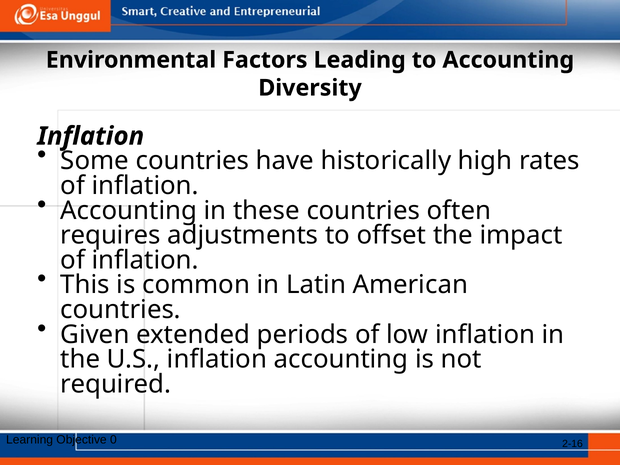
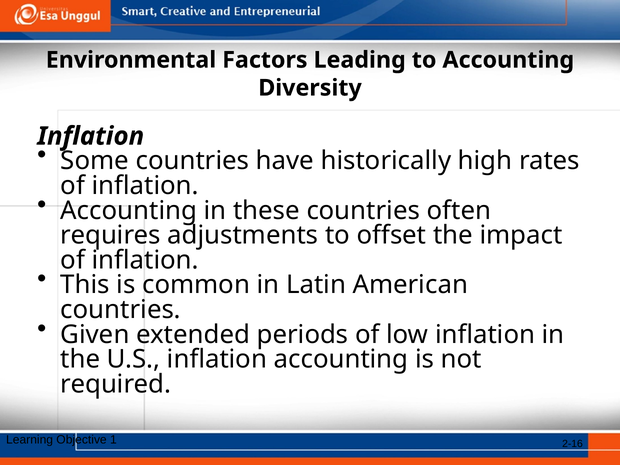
0: 0 -> 1 (113, 440)
